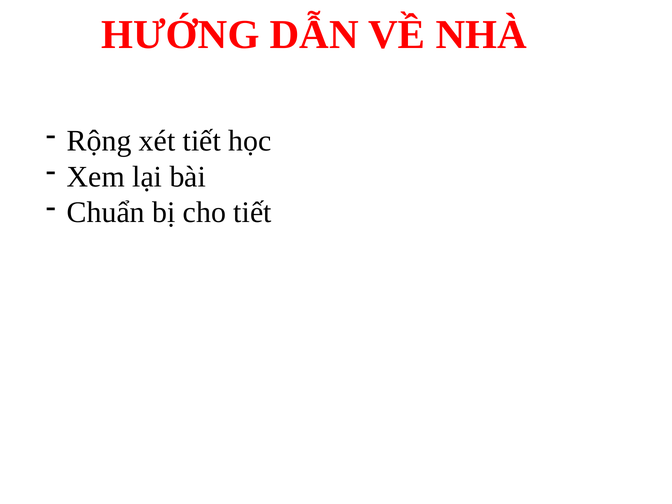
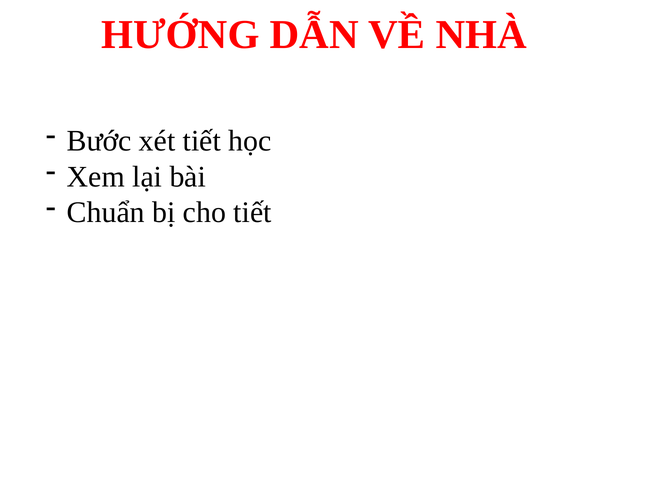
Rộng: Rộng -> Bước (99, 141)
